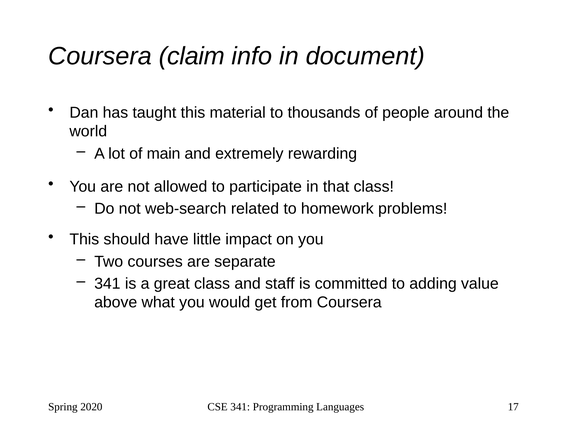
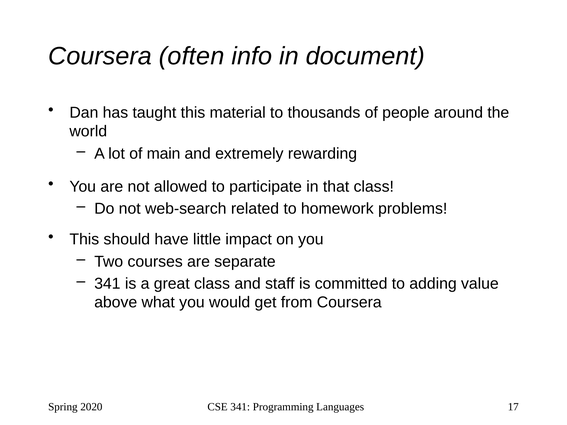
claim: claim -> often (192, 56)
